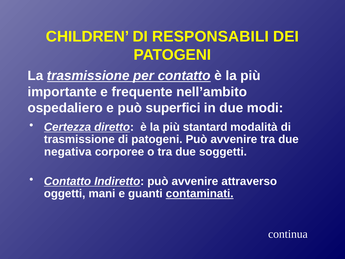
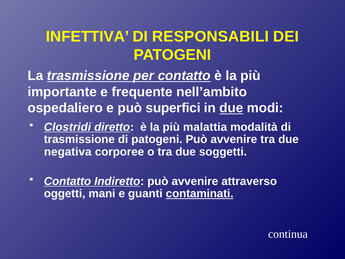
CHILDREN: CHILDREN -> INFETTIVA (88, 36)
due underline: none -> present (231, 108)
Certezza: Certezza -> Clostridi (67, 127)
stantard: stantard -> malattia (205, 127)
